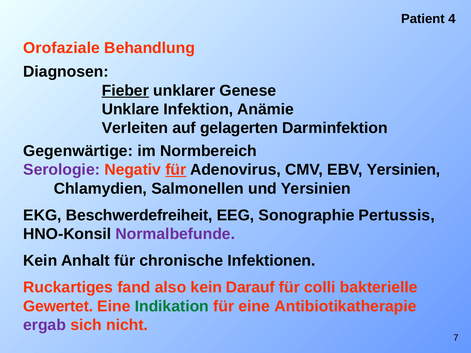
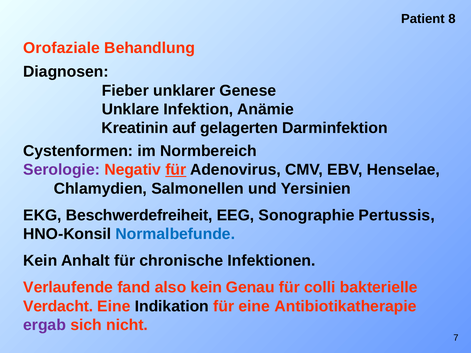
4: 4 -> 8 (452, 19)
Fieber underline: present -> none (125, 91)
Verleiten: Verleiten -> Kreatinin (135, 128)
Gegenwärtige: Gegenwärtige -> Cystenformen (78, 151)
EBV Yersinien: Yersinien -> Henselae (403, 170)
Normalbefunde colour: purple -> blue (175, 234)
Ruckartiges: Ruckartiges -> Verlaufende (68, 288)
Darauf: Darauf -> Genau (250, 288)
Gewertet: Gewertet -> Verdacht (58, 306)
Indikation colour: green -> black (172, 306)
